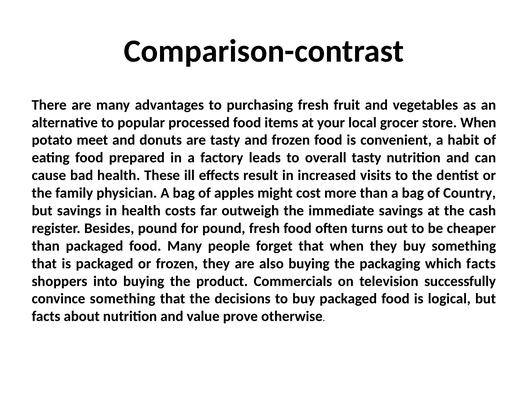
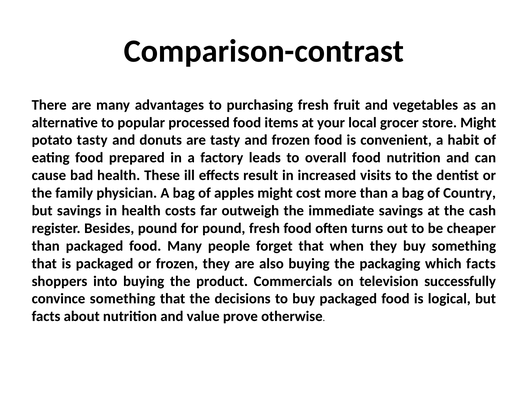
store When: When -> Might (478, 123)
potato meet: meet -> tasty (92, 140)
overall tasty: tasty -> food (366, 158)
